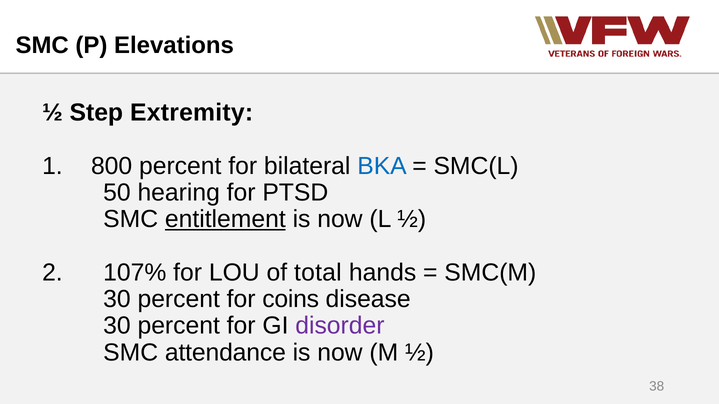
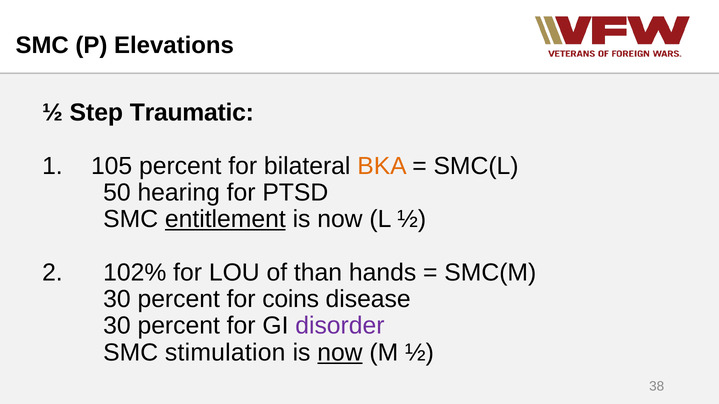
Extremity: Extremity -> Traumatic (192, 113)
800: 800 -> 105 (112, 166)
BKA colour: blue -> orange (382, 166)
107%: 107% -> 102% (135, 273)
total: total -> than (318, 273)
attendance: attendance -> stimulation (225, 353)
now underline: none -> present (340, 353)
